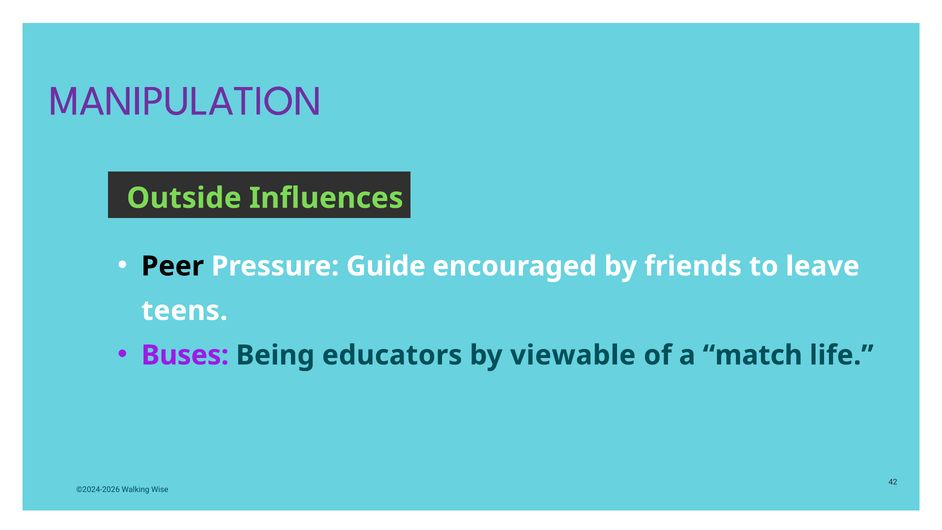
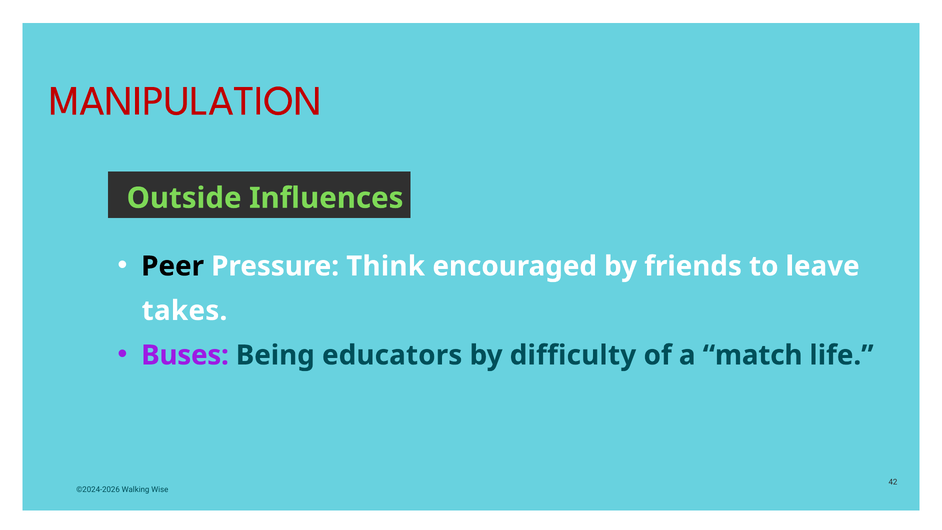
MANIPULATION colour: purple -> red (185, 101)
Guide: Guide -> Think (386, 266)
teens: teens -> takes (184, 311)
viewable: viewable -> difficulty (573, 355)
